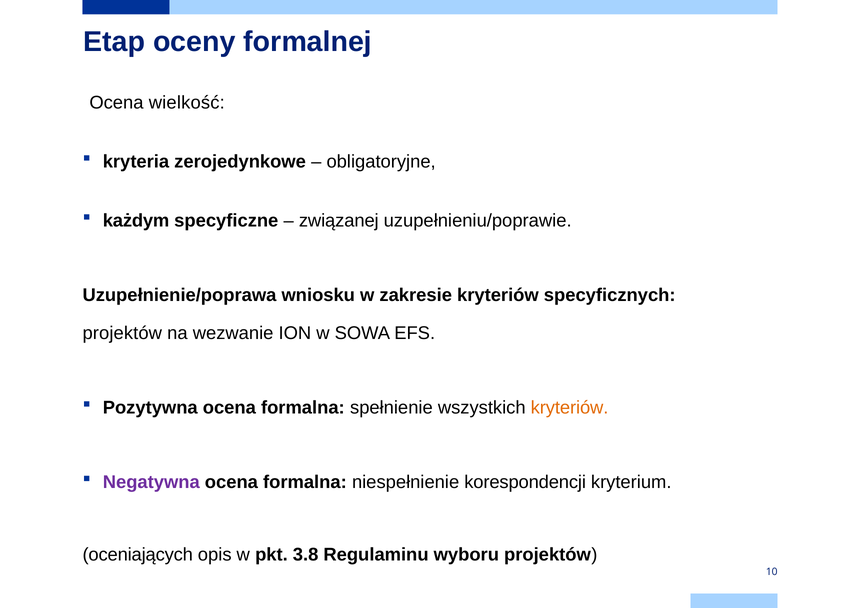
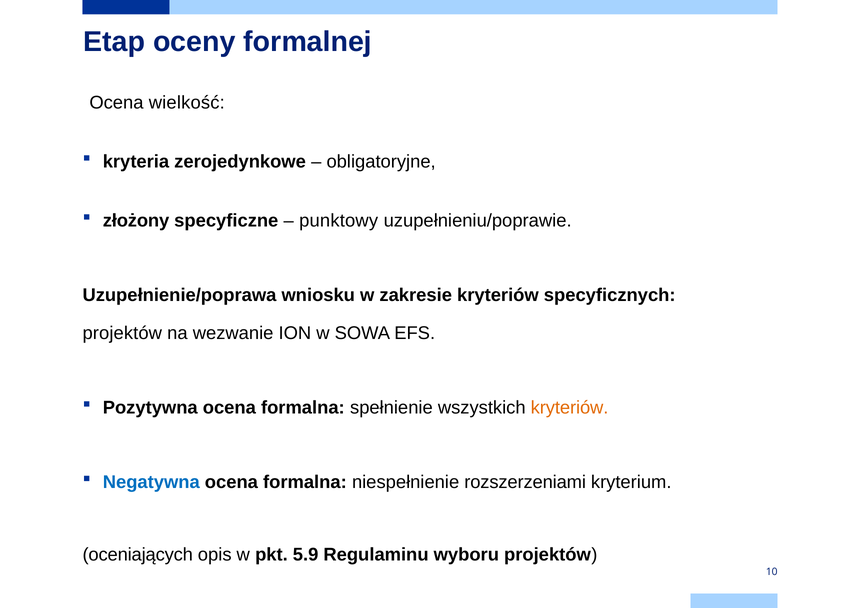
każdym: każdym -> złożony (136, 221)
związanej: związanej -> punktowy (339, 221)
Negatywna colour: purple -> blue (151, 482)
korespondencji: korespondencji -> rozszerzeniami (525, 482)
3.8: 3.8 -> 5.9 (306, 555)
